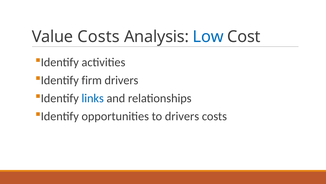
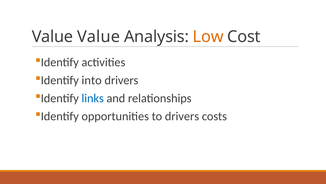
Value Costs: Costs -> Value (99, 37)
Low colour: blue -> orange (208, 37)
firm: firm -> into (92, 80)
